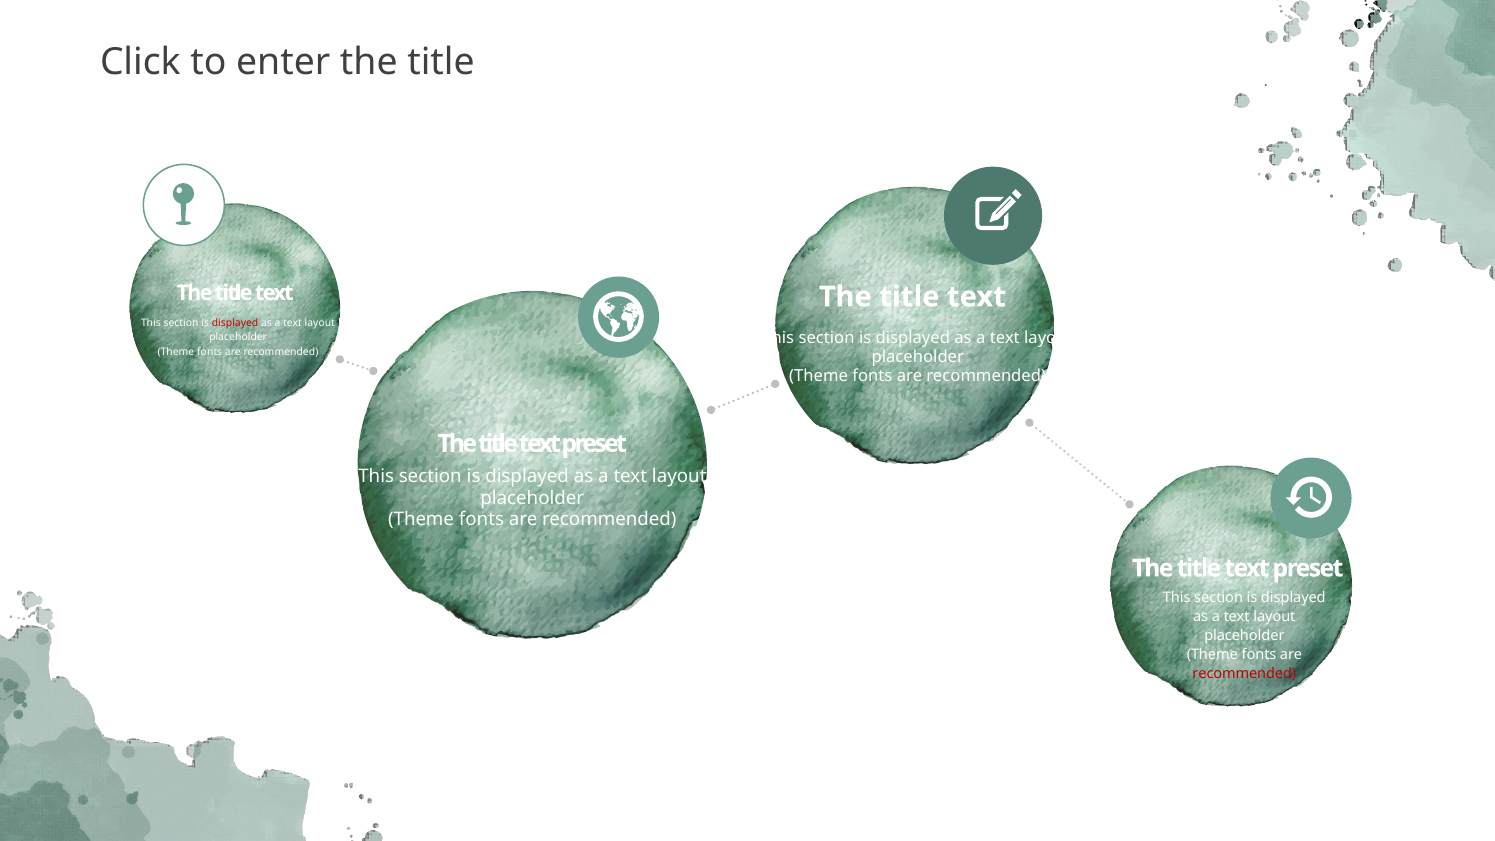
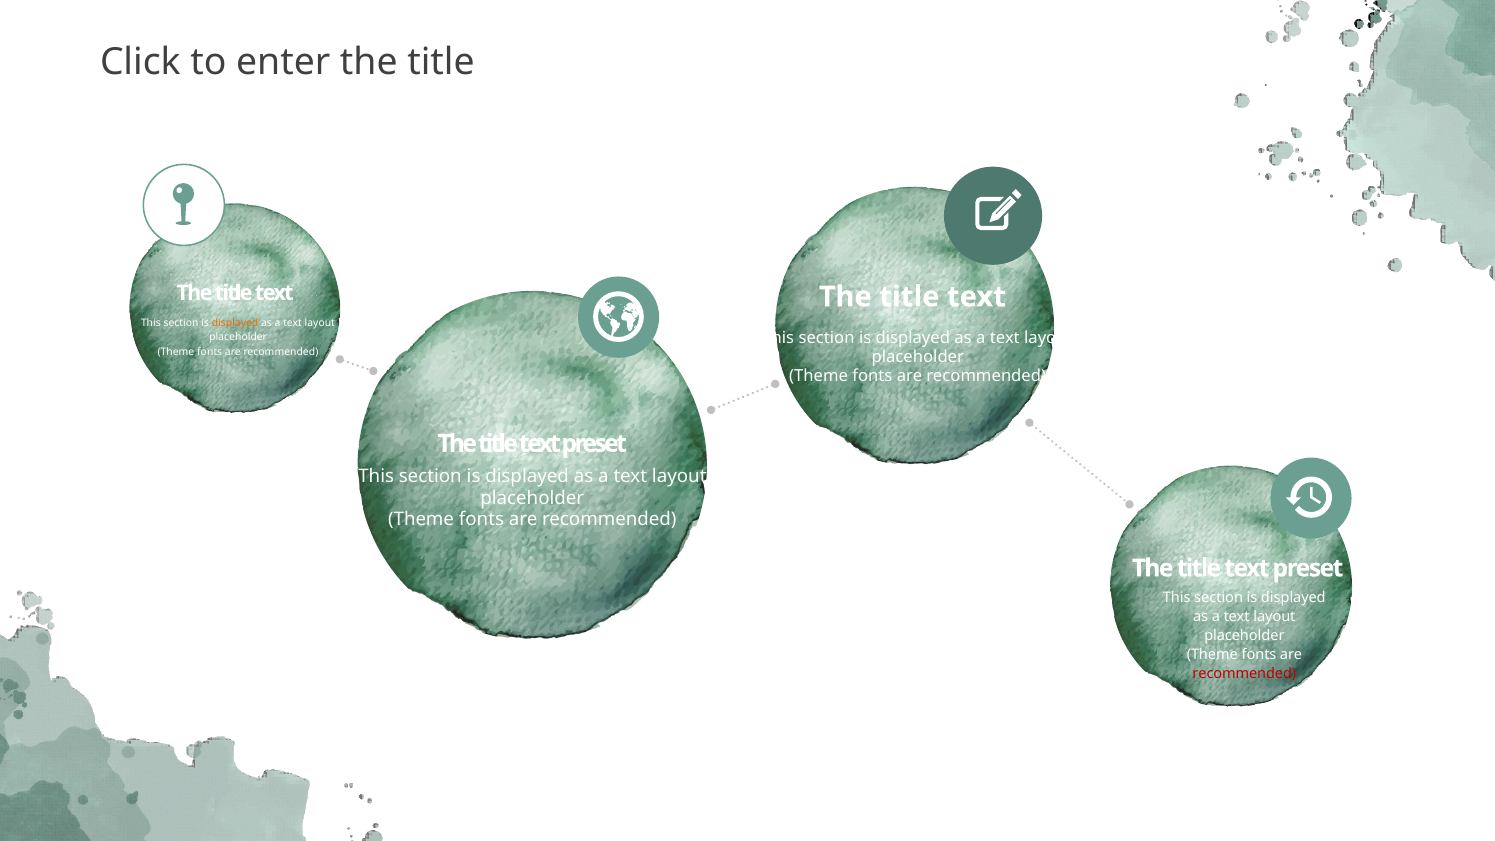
displayed colour: red -> orange (235, 323)
